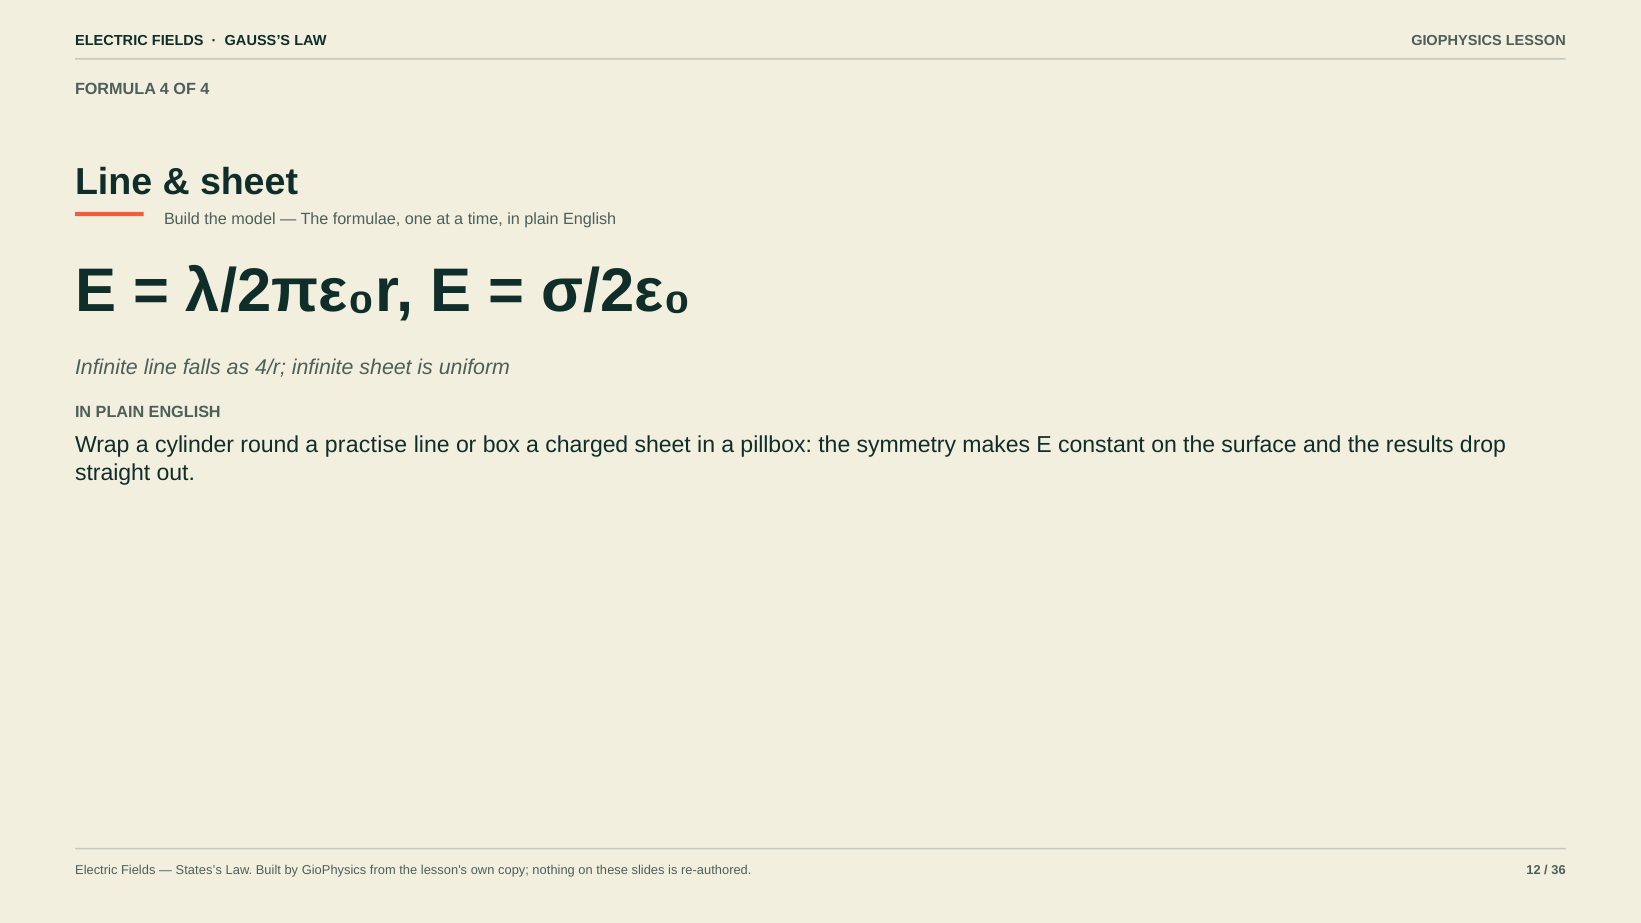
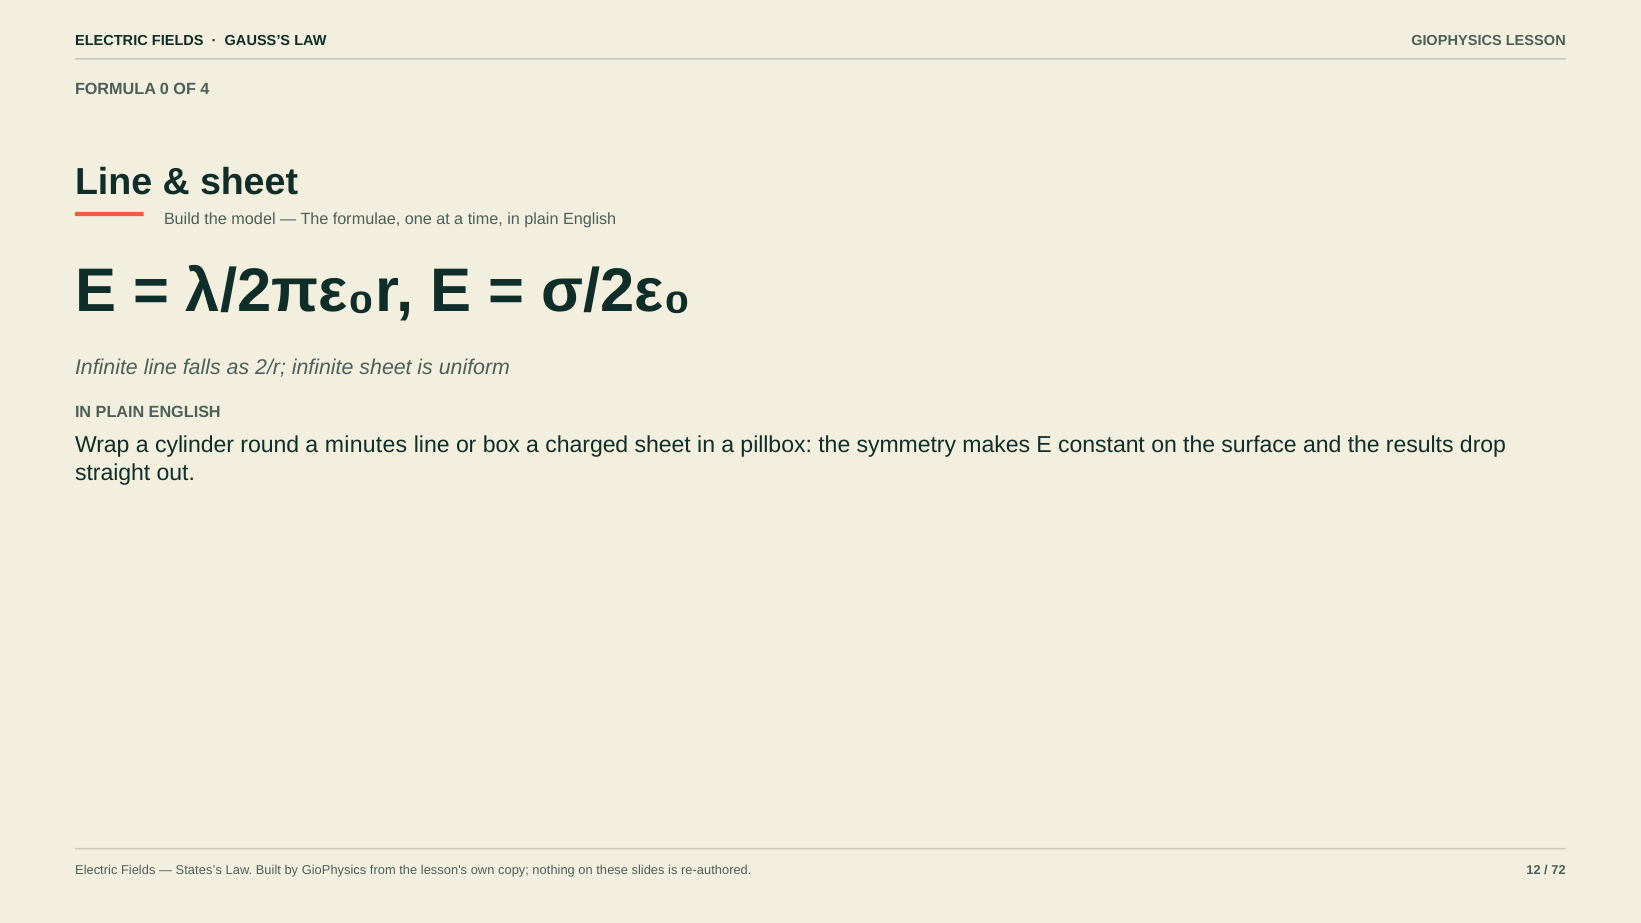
FORMULA 4: 4 -> 0 (164, 89)
4/r: 4/r -> 2/r (271, 368)
practise: practise -> minutes (366, 445)
36: 36 -> 72 (1559, 870)
